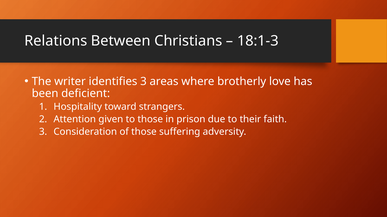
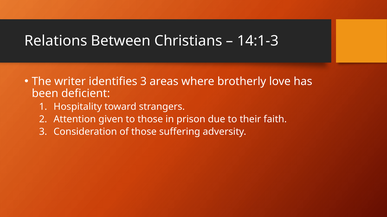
18:1-3: 18:1-3 -> 14:1-3 (258, 41)
